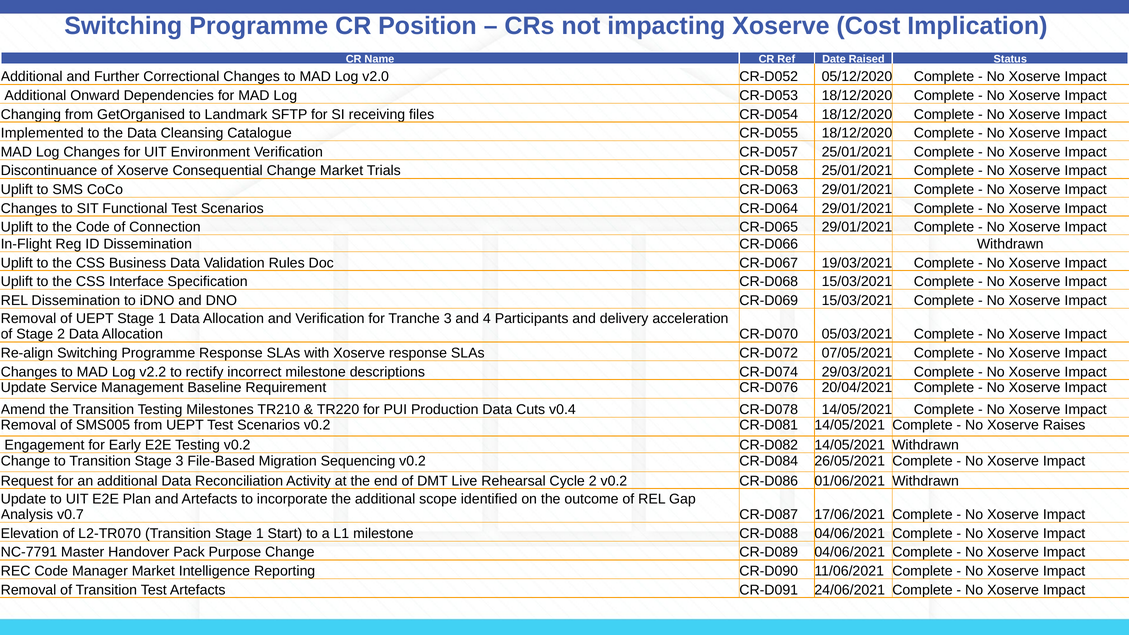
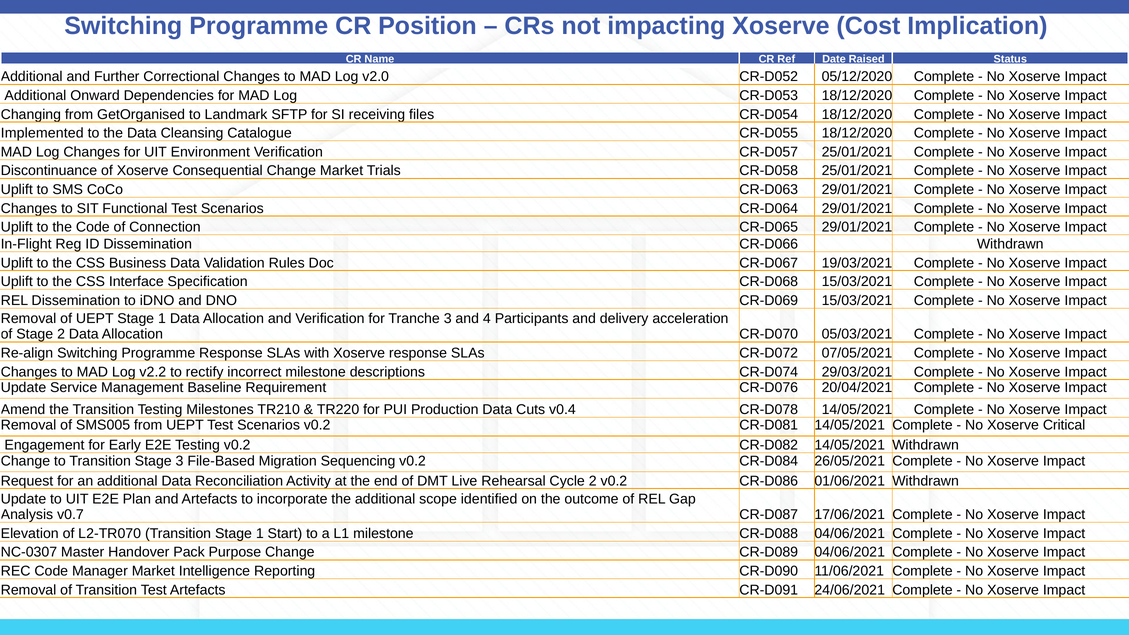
Raises: Raises -> Critical (1064, 425)
NC-7791: NC-7791 -> NC-0307 (29, 552)
